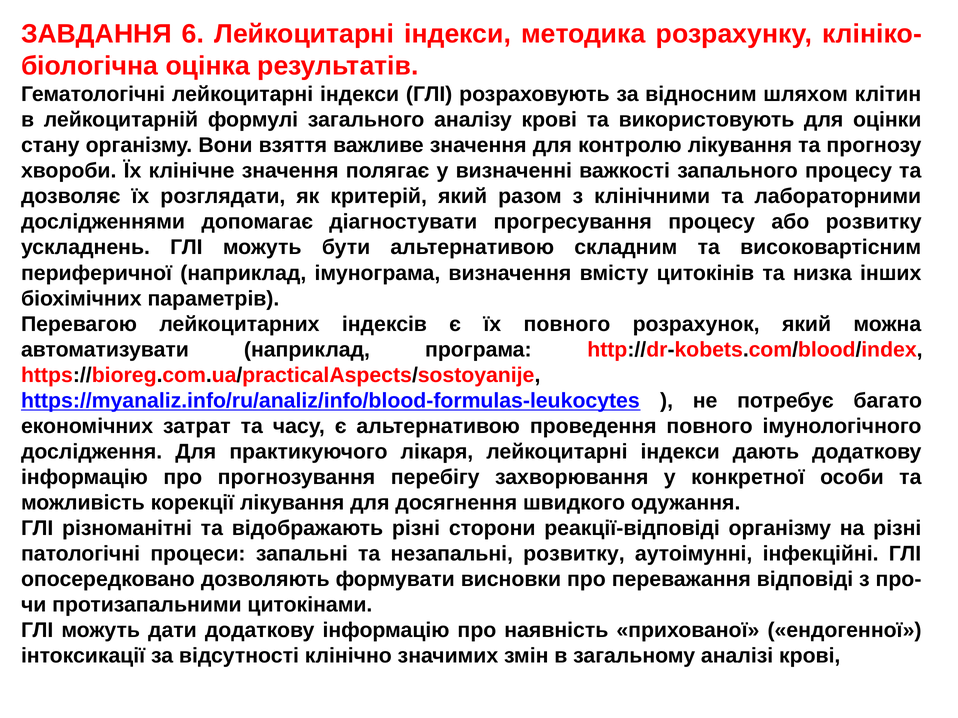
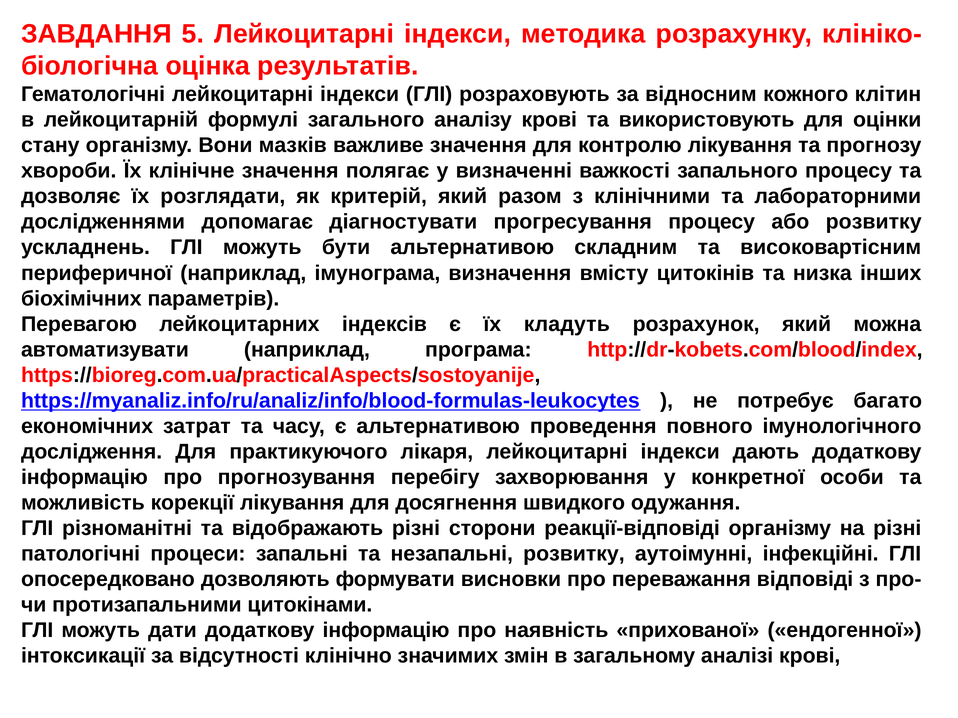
6: 6 -> 5 (193, 34)
шляхом: шляхом -> кожного (806, 94)
взяття: взяття -> мазків (293, 146)
їх повного: повного -> кладуть (567, 324)
